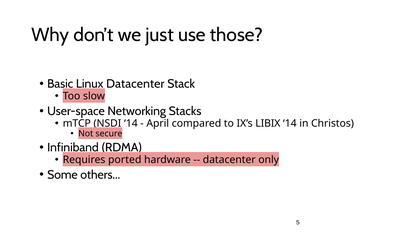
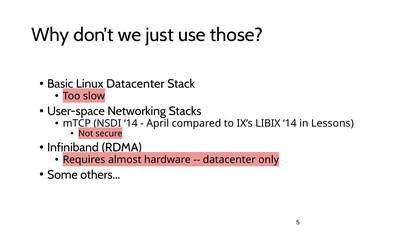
Christos: Christos -> Lessons (332, 124)
ported: ported -> almost (125, 160)
